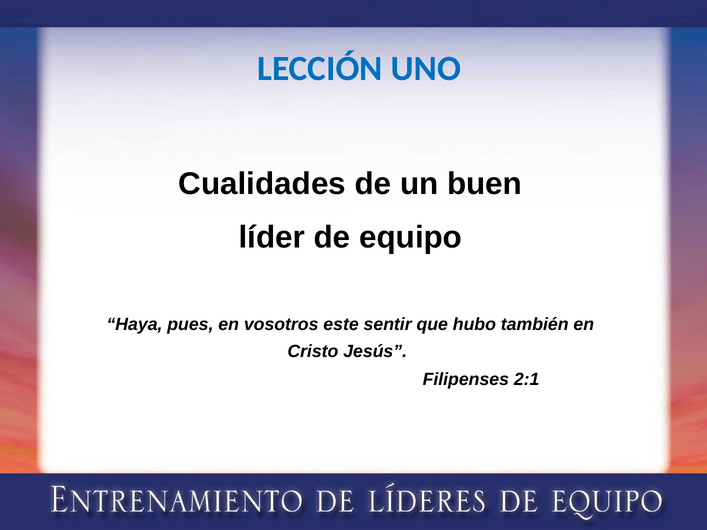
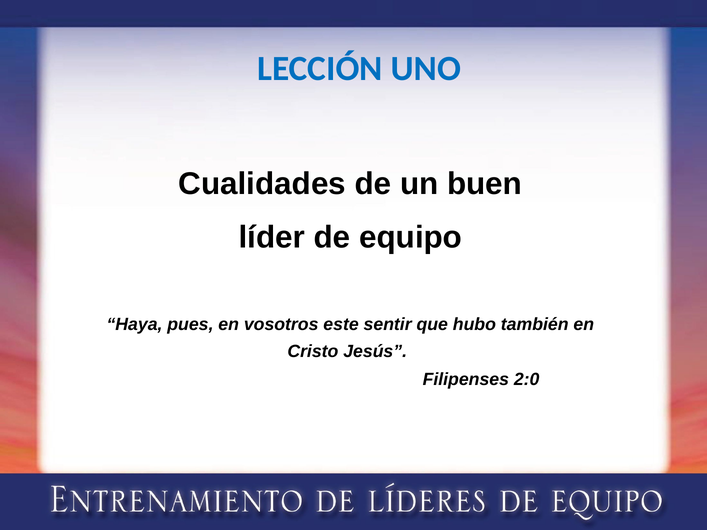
2:1: 2:1 -> 2:0 (527, 380)
